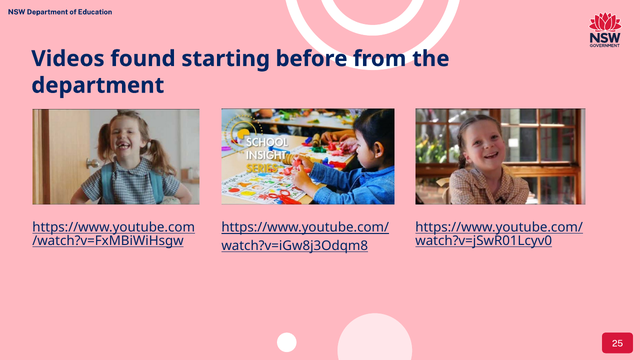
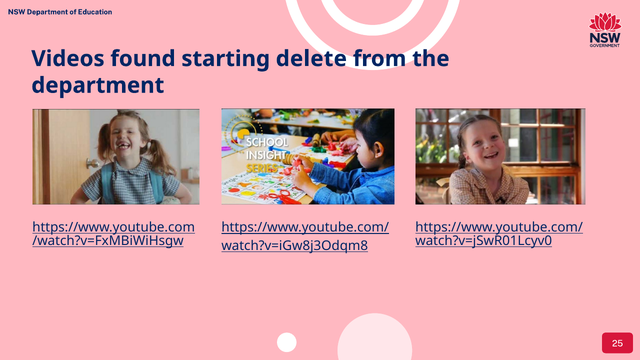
before: before -> delete (311, 59)
